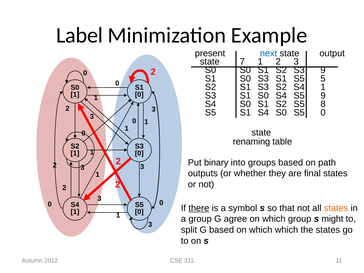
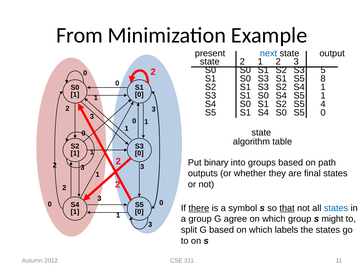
Label: Label -> From (80, 35)
state 7: 7 -> 2 (242, 62)
S3 9: 9 -> 5 (323, 70)
5: 5 -> 8 (323, 79)
S5 9: 9 -> 1 (323, 96)
8: 8 -> 4 (323, 104)
renaming: renaming -> algorithm (251, 142)
that underline: none -> present (287, 208)
states colour: orange -> blue (336, 208)
which which: which -> labels (287, 230)
